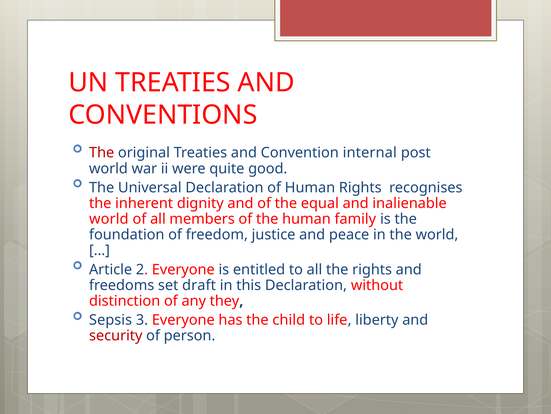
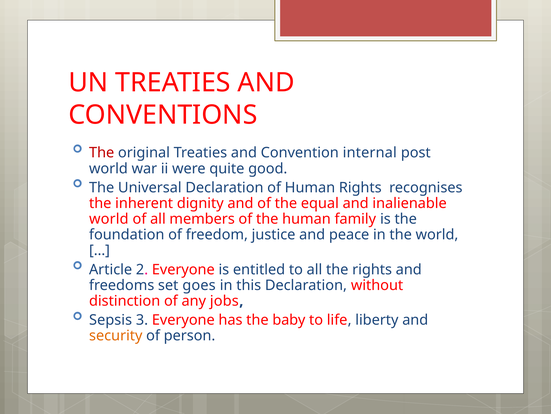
draft: draft -> goes (199, 285)
they: they -> jobs (224, 300)
child: child -> baby (289, 319)
security colour: red -> orange (116, 335)
